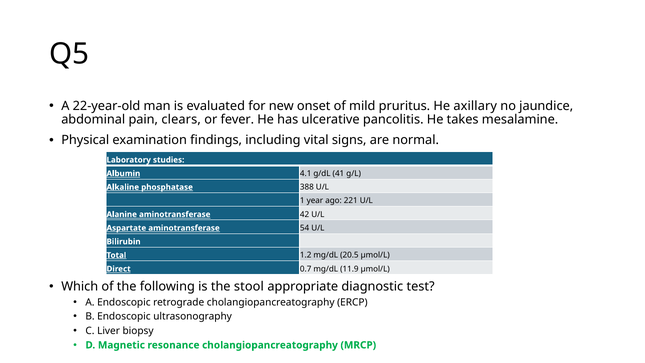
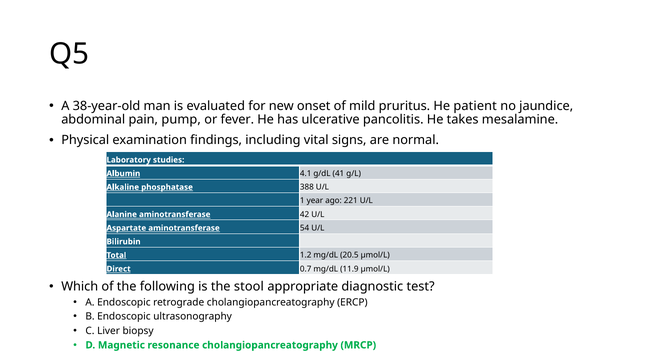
22-year-old: 22-year-old -> 38-year-old (107, 106)
axillary: axillary -> patient (475, 106)
clears: clears -> pump (181, 120)
